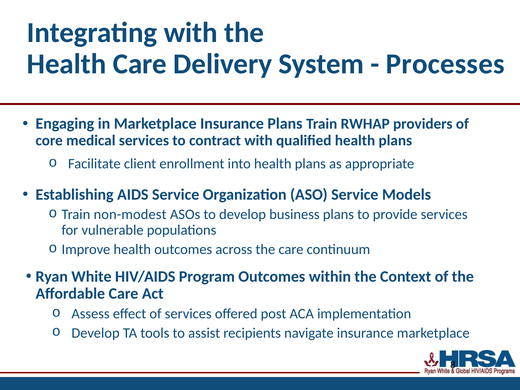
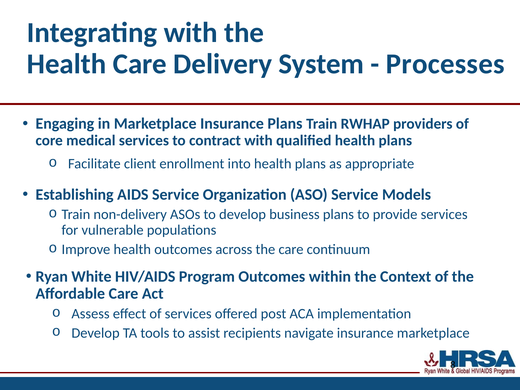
non-modest: non-modest -> non-delivery (130, 215)
